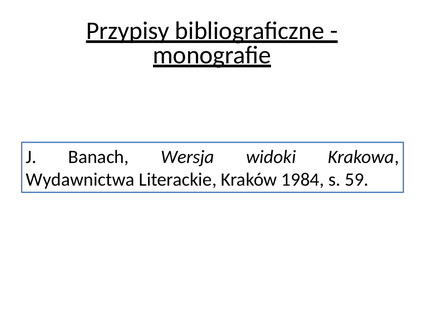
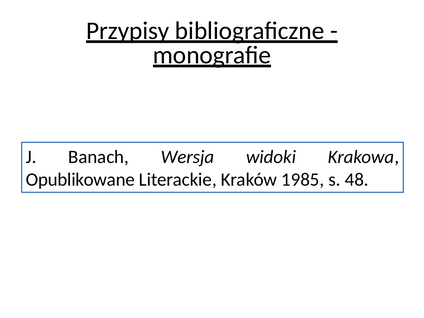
Wydawnictwa: Wydawnictwa -> Opublikowane (80, 180)
1984: 1984 -> 1985 (303, 180)
59: 59 -> 48 (357, 180)
